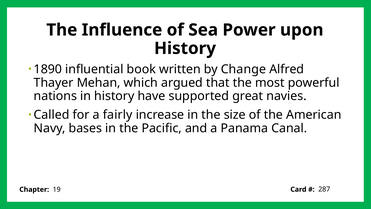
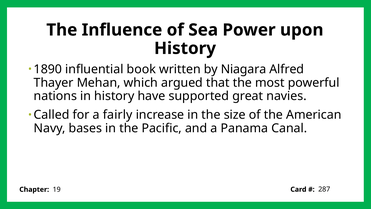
Change: Change -> Niagara (244, 69)
